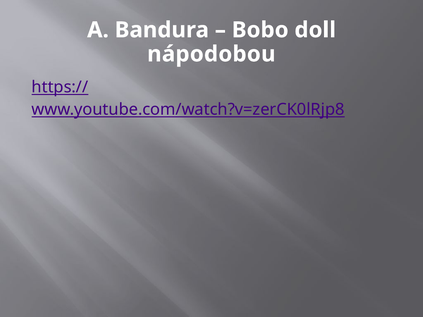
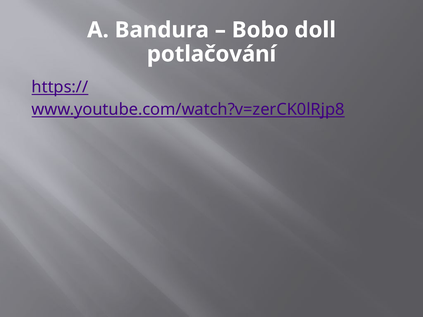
nápodobou: nápodobou -> potlačování (212, 54)
